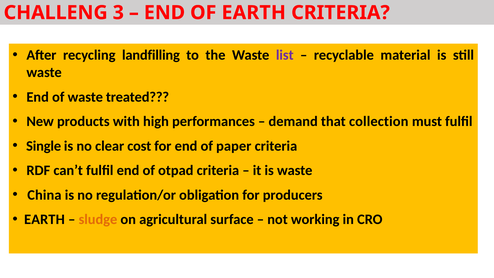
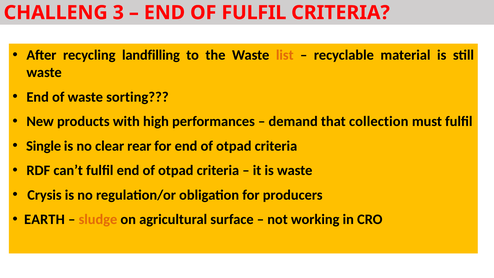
OF EARTH: EARTH -> FULFIL (254, 13)
list colour: purple -> orange (285, 55)
treated: treated -> sorting (137, 97)
cost: cost -> rear (139, 146)
for end of paper: paper -> otpad (234, 146)
China: China -> Crysis (44, 195)
